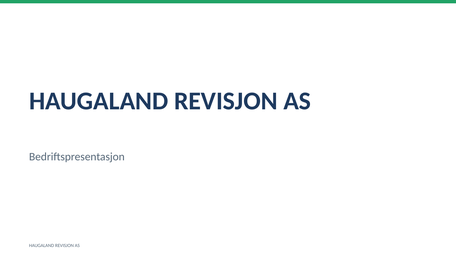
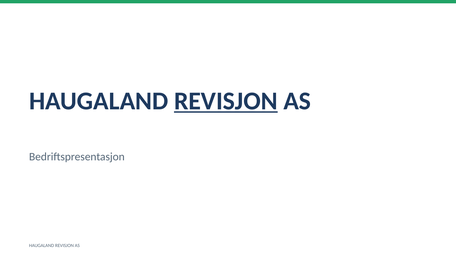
REVISJON underline: none -> present (226, 101)
